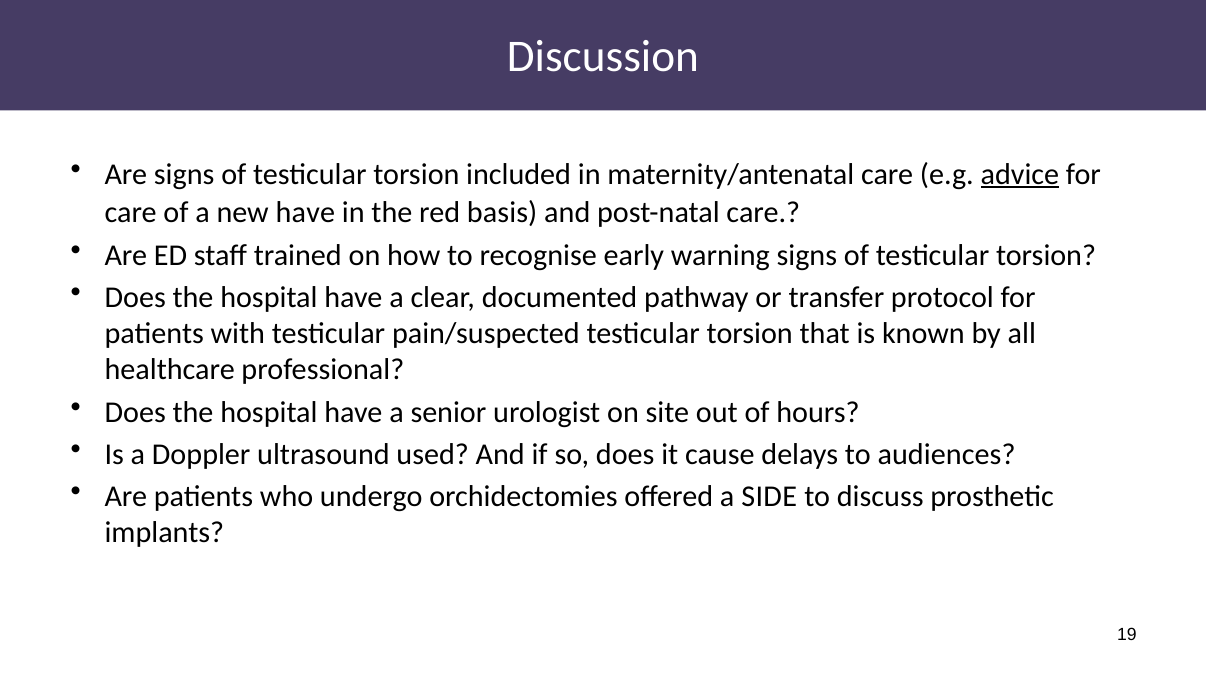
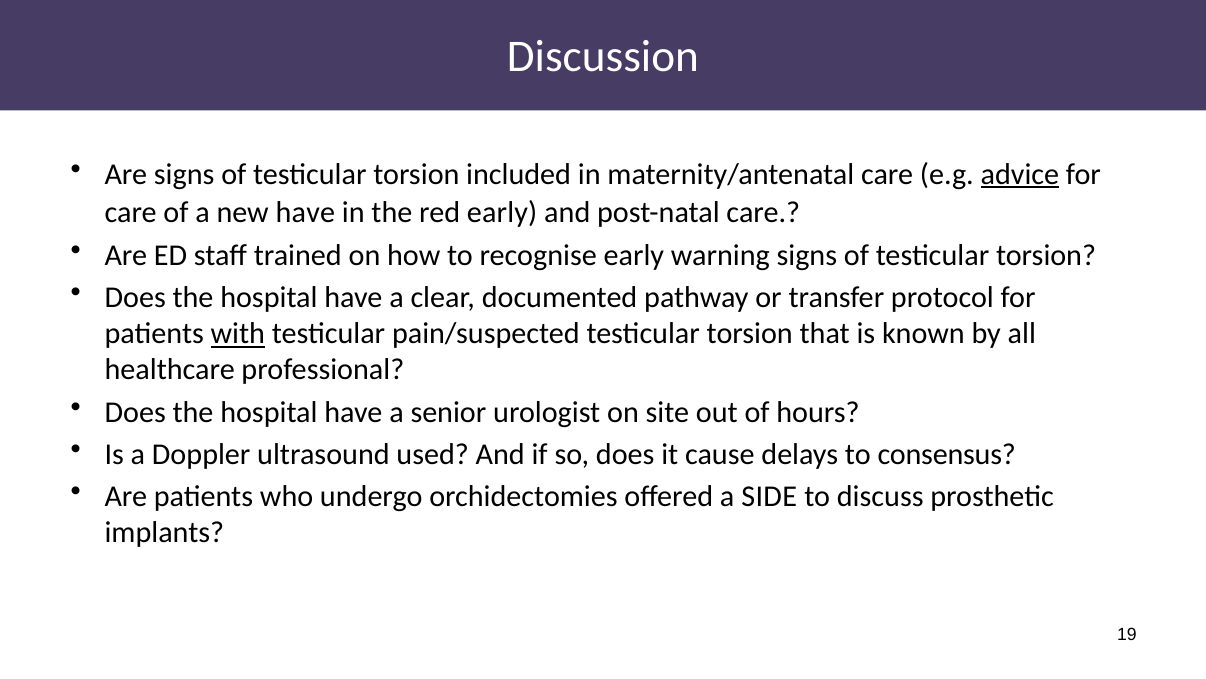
red basis: basis -> early (502, 213)
with underline: none -> present (238, 333)
audiences: audiences -> consensus (947, 454)
